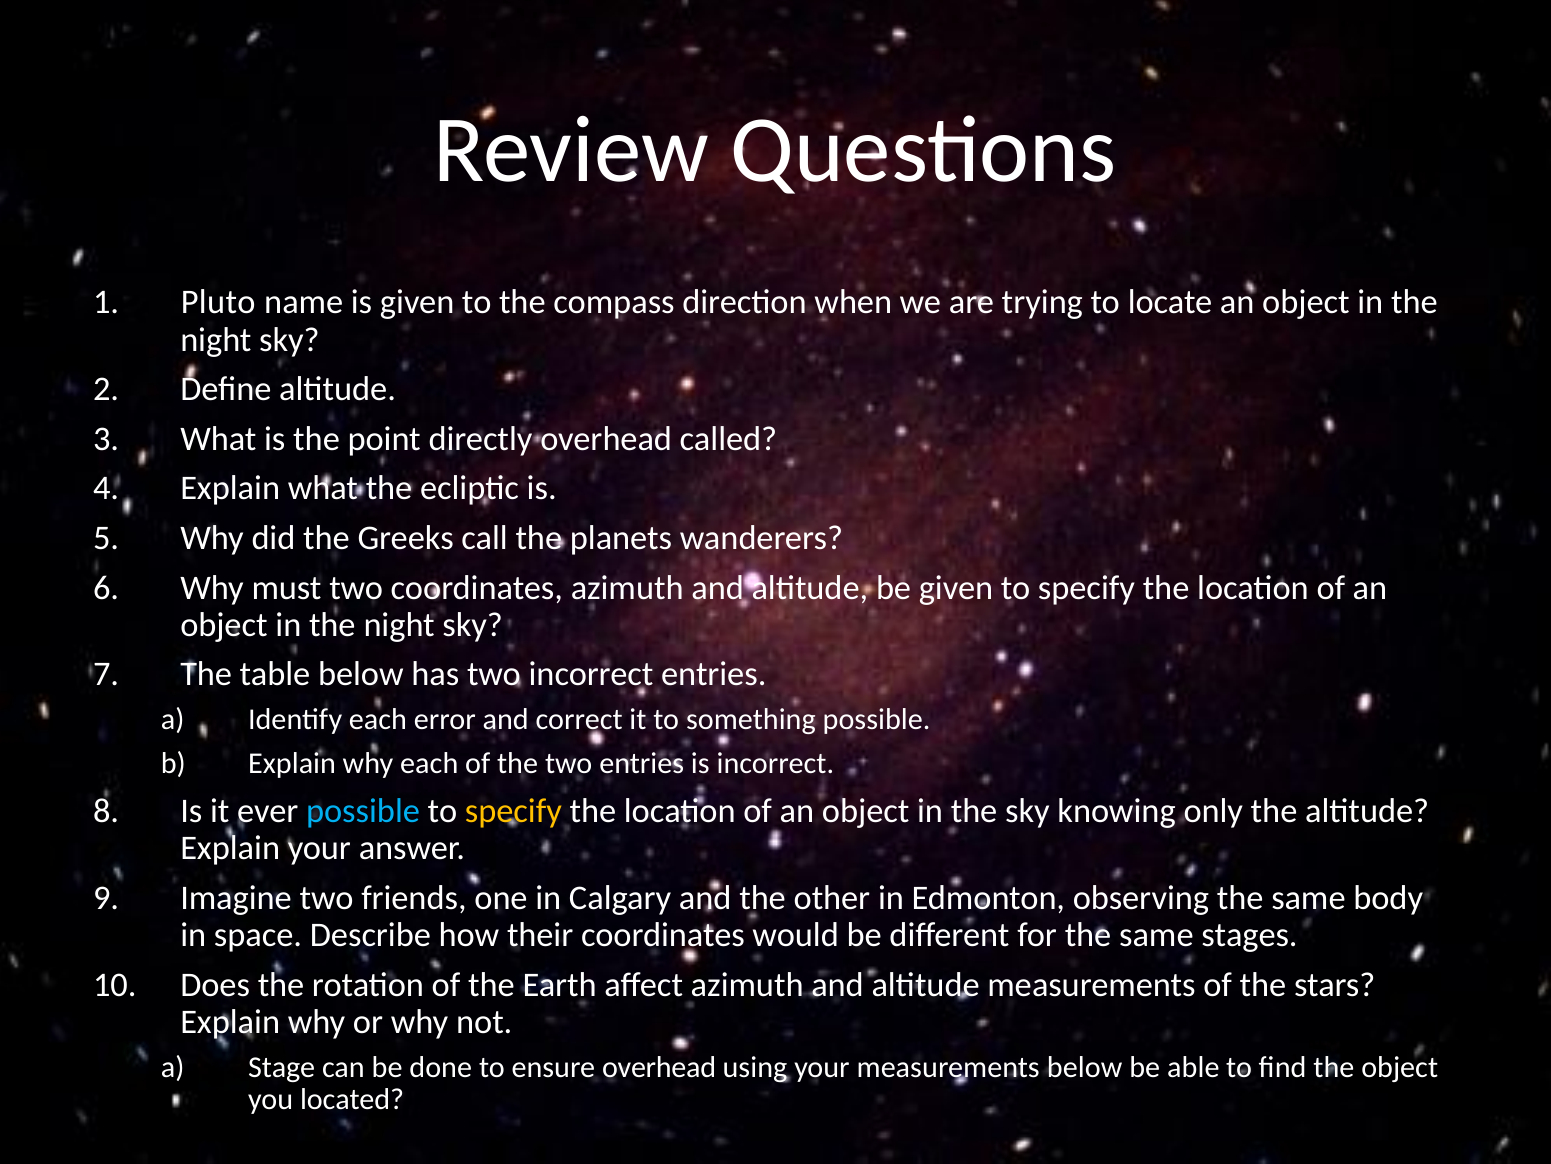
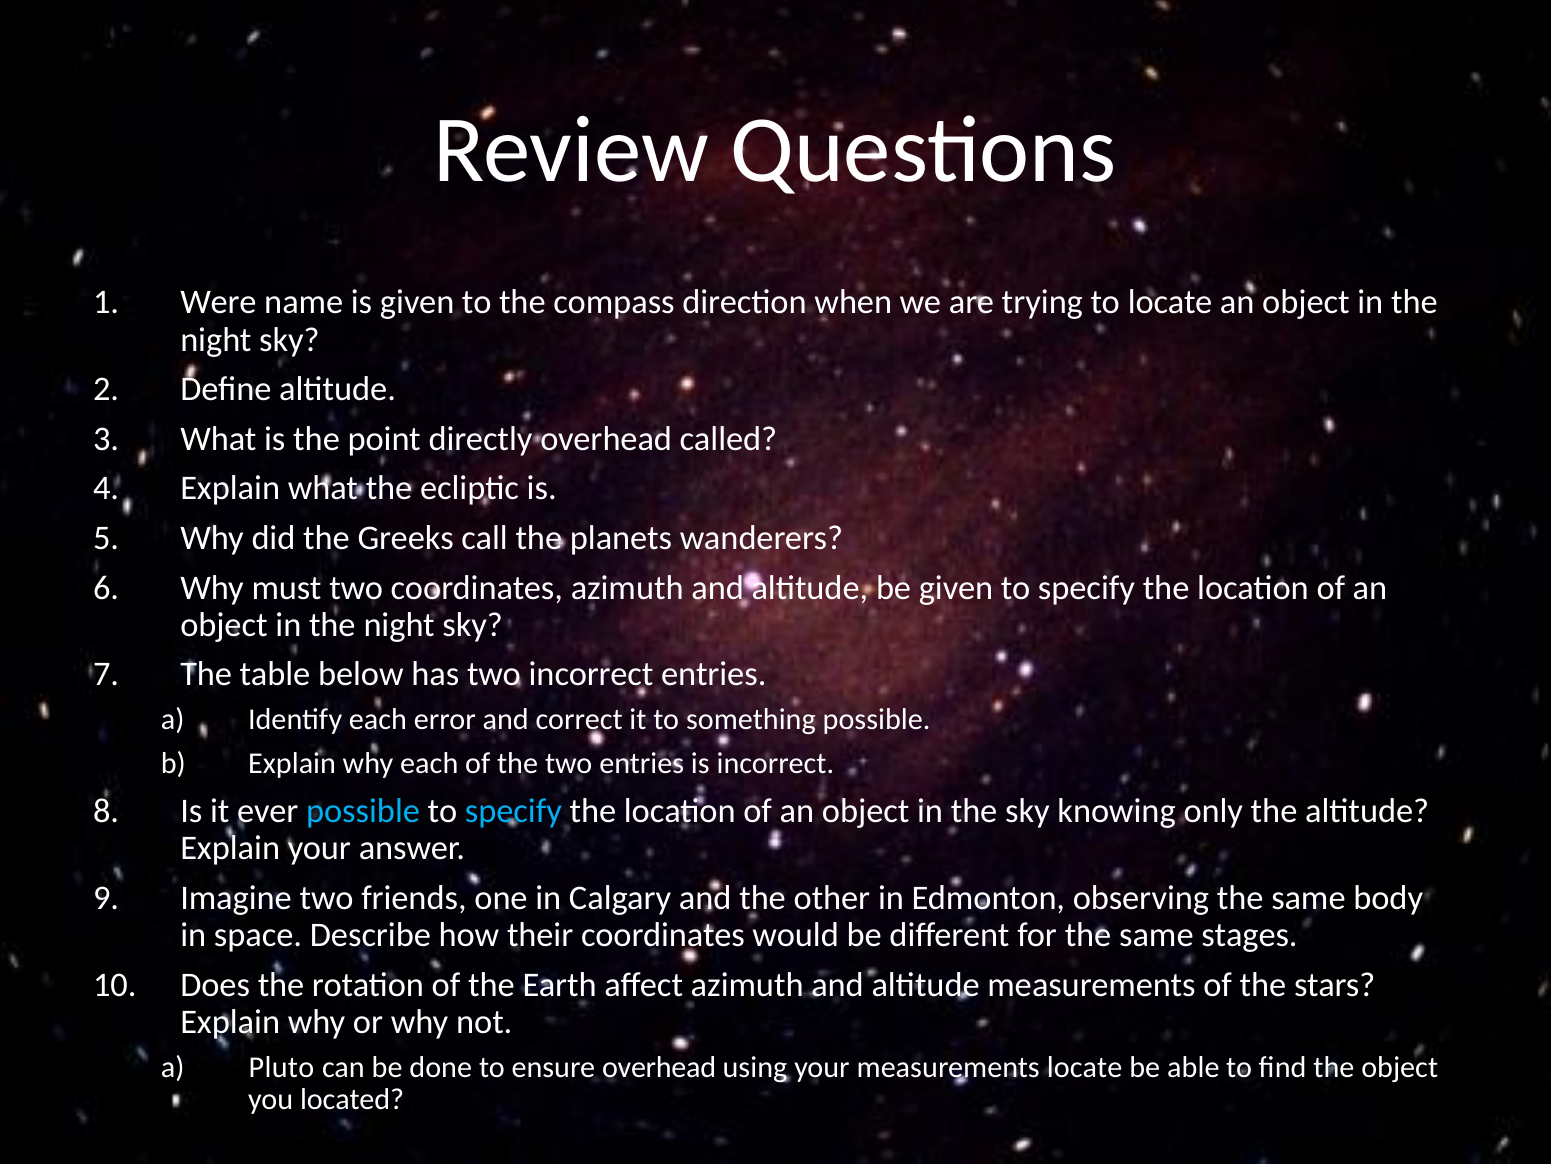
Pluto: Pluto -> Were (218, 302)
specify colour: yellow -> light blue (513, 811)
Stage: Stage -> Pluto (281, 1067)
measurements below: below -> locate (1085, 1067)
